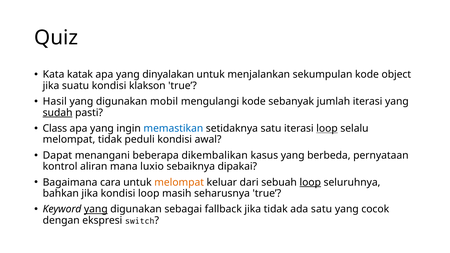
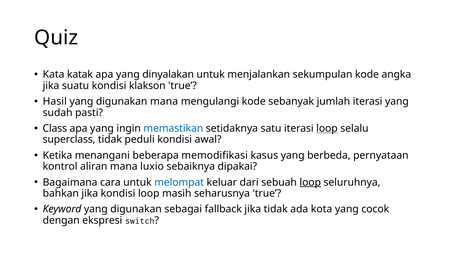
object: object -> angka (396, 75)
digunakan mobil: mobil -> mana (164, 102)
sudah underline: present -> none (58, 113)
melompat: melompat -> superclass (69, 140)
Dapat: Dapat -> Ketika (58, 155)
dikembalikan: dikembalikan -> memodifikasi (215, 155)
melompat colour: orange -> blue (179, 182)
yang underline: present -> none (96, 209)
ada satu: satu -> kota (322, 209)
